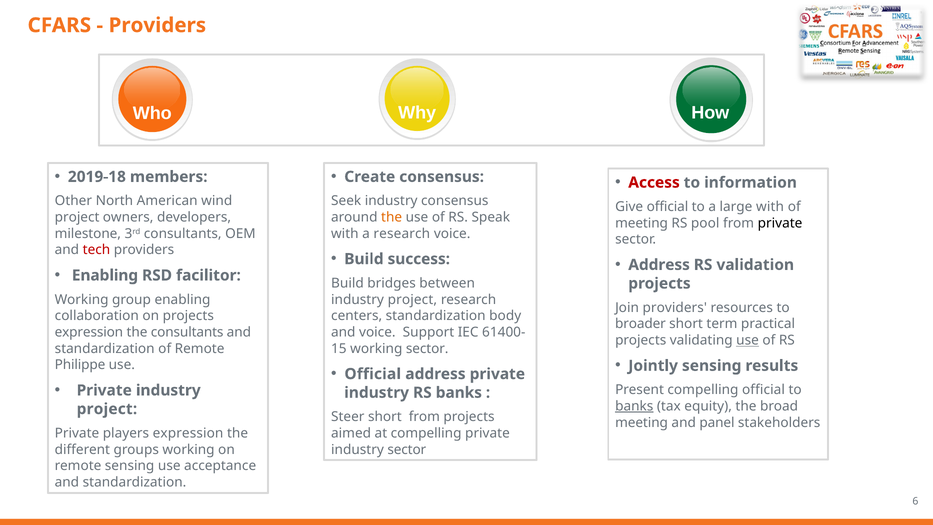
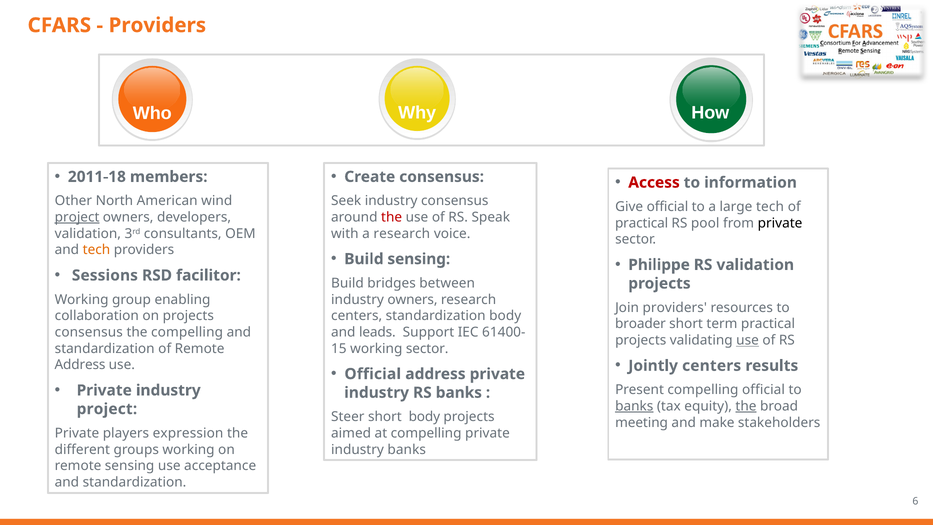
2019-18: 2019-18 -> 2011-18 (97, 177)
large with: with -> tech (770, 207)
project underline: none -> present (77, 217)
the colour: orange -> red (392, 217)
meeting: meeting -> practical (642, 223)
milestone: milestone -> validation (88, 234)
tech colour: red -> orange (96, 250)
Build success: success -> sensing (419, 259)
Address: Address -> Philippe (659, 265)
Enabling: Enabling -> Sessions (105, 275)
project: project -> owners (412, 299)
expression: expression -> consensus (89, 332)
the consultants: consultants -> compelling (187, 332)
and voice: voice -> leads (377, 332)
Jointly sensing: sensing -> centers (712, 366)
Philippe: Philippe -> Address (80, 365)
the underline: none -> present (746, 406)
short from: from -> body (424, 417)
panel: panel -> make (717, 422)
industry sector: sector -> banks (407, 449)
